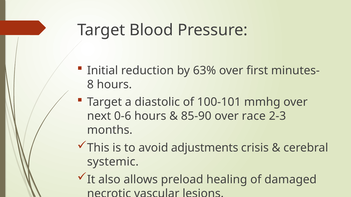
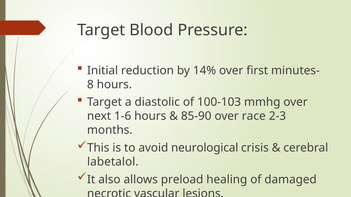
63%: 63% -> 14% (205, 71)
100-101: 100-101 -> 100-103 (219, 102)
0-6: 0-6 -> 1-6 (123, 116)
adjustments: adjustments -> neurological (205, 148)
systemic: systemic -> labetalol (113, 162)
